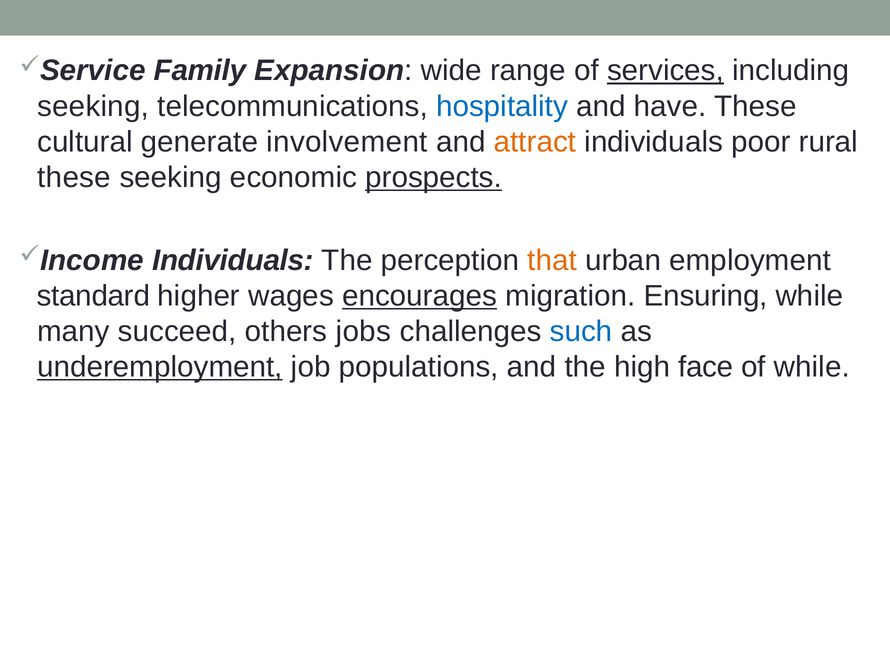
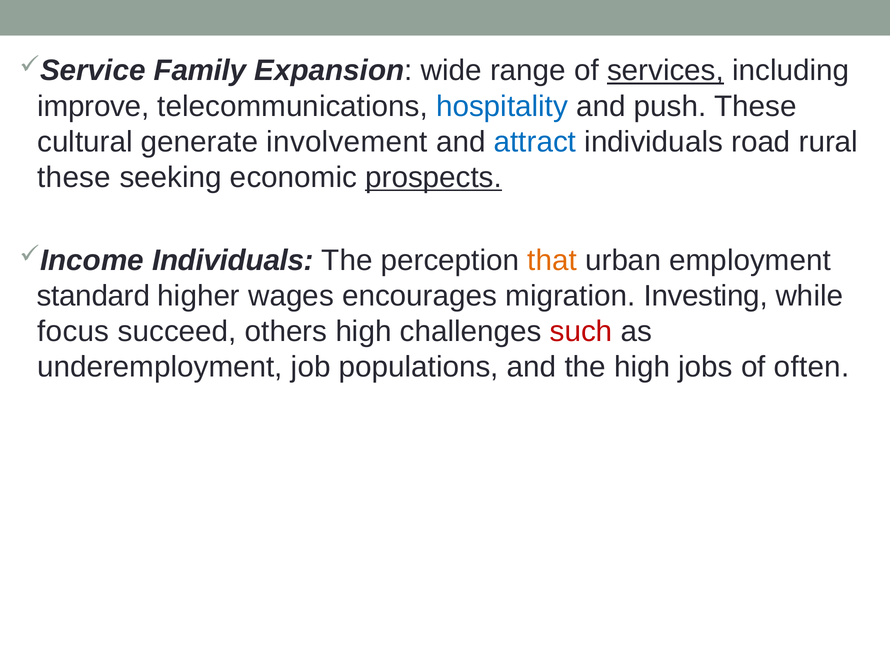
seeking: seeking -> improve (93, 106)
have: have -> push (670, 106)
attract colour: orange -> blue (535, 142)
poor: poor -> road (761, 142)
encourages underline: present -> none (420, 296)
Ensuring: Ensuring -> Investing (706, 296)
many: many -> focus (73, 332)
others jobs: jobs -> high (364, 332)
such colour: blue -> red (581, 332)
underemployment underline: present -> none (160, 367)
face: face -> jobs (706, 367)
of while: while -> often (812, 367)
